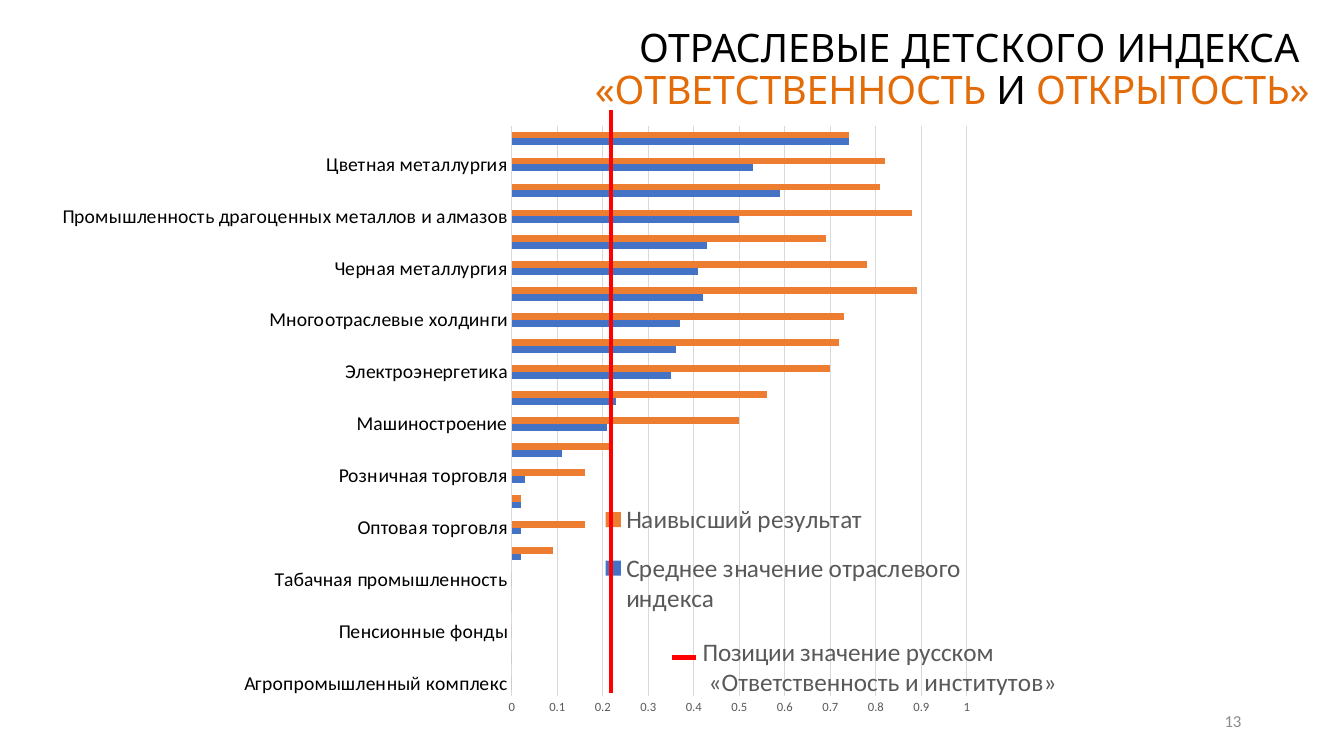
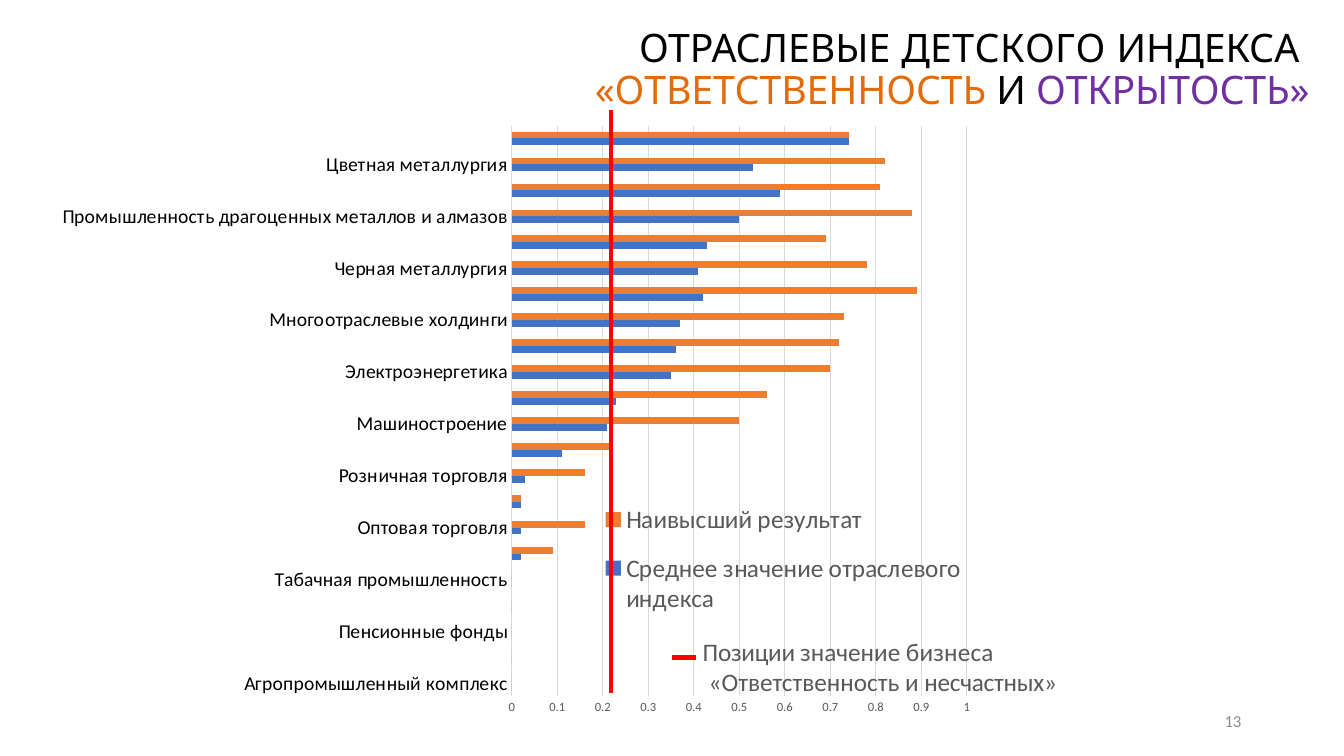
ОТКРЫТОСТЬ colour: orange -> purple (1173, 92)
русском: русском -> бизнеса (950, 653)
институтов: институтов -> несчастных (991, 684)
